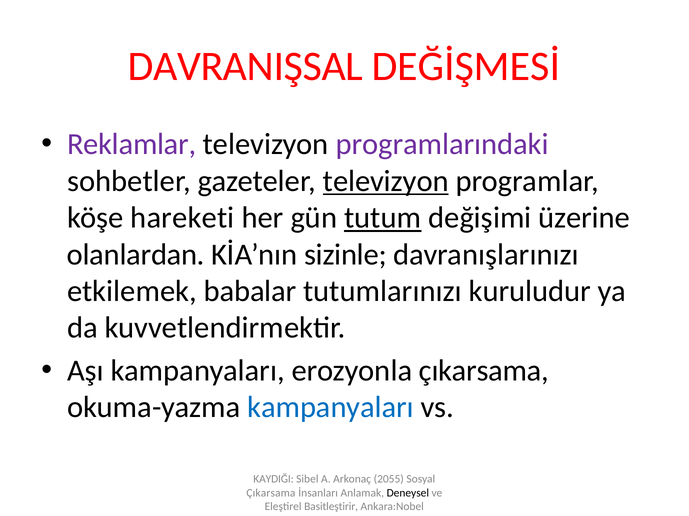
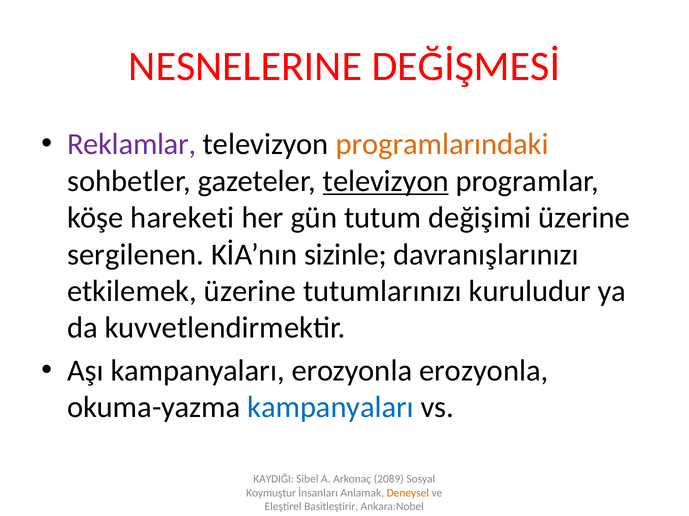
DAVRANIŞSAL: DAVRANIŞSAL -> NESNELERINE (245, 67)
programlarındaki colour: purple -> orange (442, 145)
tutum underline: present -> none (383, 218)
olanlardan: olanlardan -> sergilenen (136, 255)
etkilemek babalar: babalar -> üzerine (250, 292)
erozyonla çıkarsama: çıkarsama -> erozyonla (484, 371)
2055: 2055 -> 2089 (389, 480)
Çıkarsama: Çıkarsama -> Koymuştur (271, 493)
Deneysel colour: black -> orange (408, 493)
